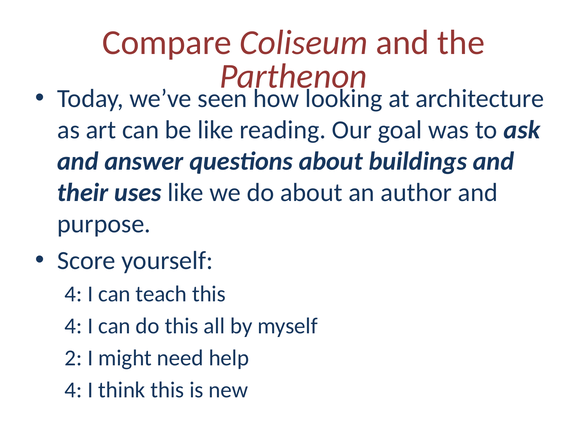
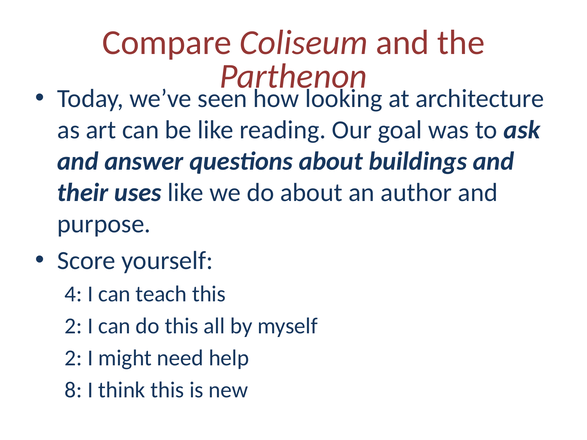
4: 4 -> 2 (73, 326)
4: 4 -> 8 (73, 390)
